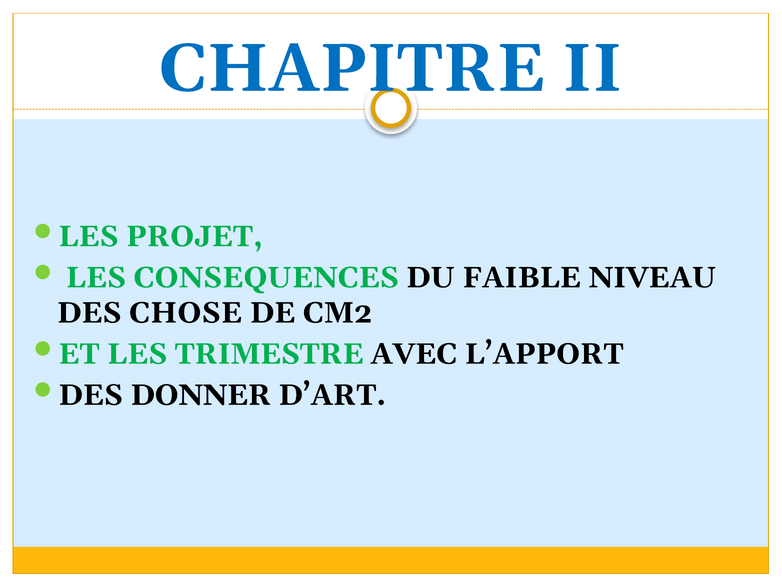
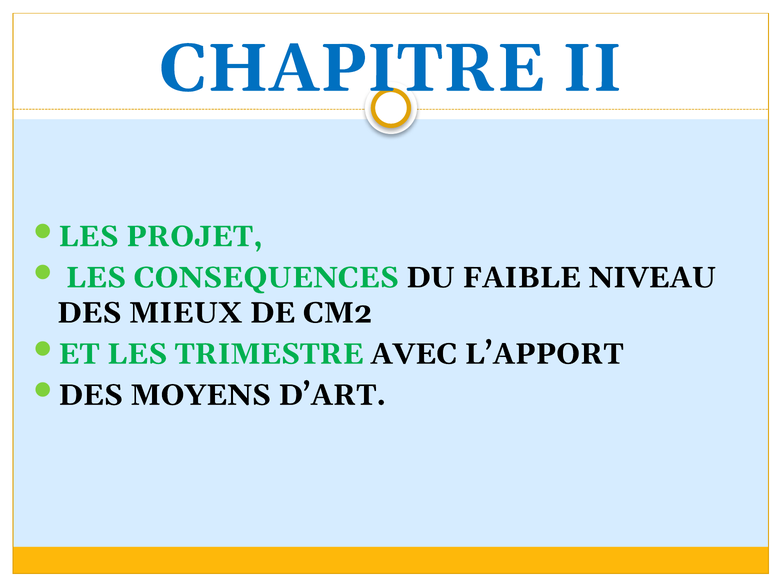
CHOSE: CHOSE -> MIEUX (186, 313)
DONNER: DONNER -> MOYENS (201, 395)
